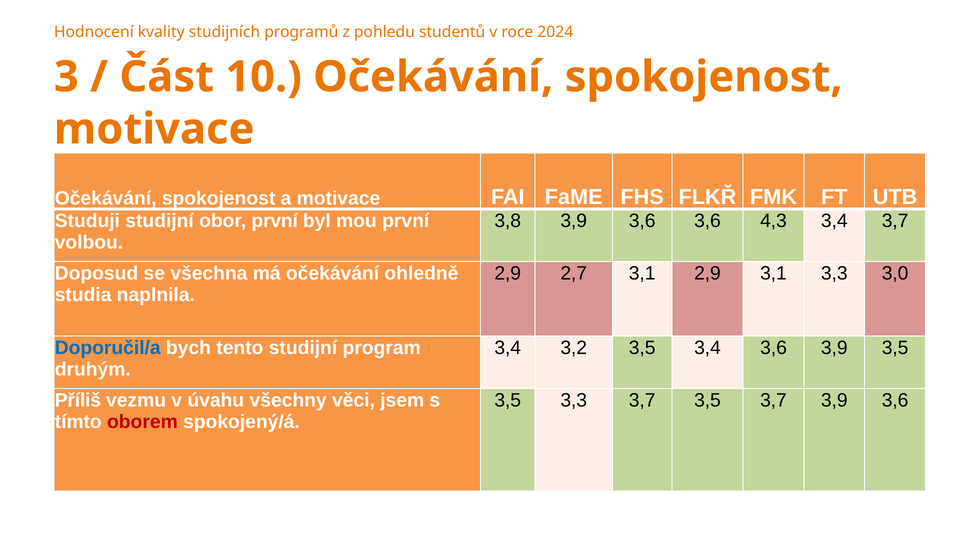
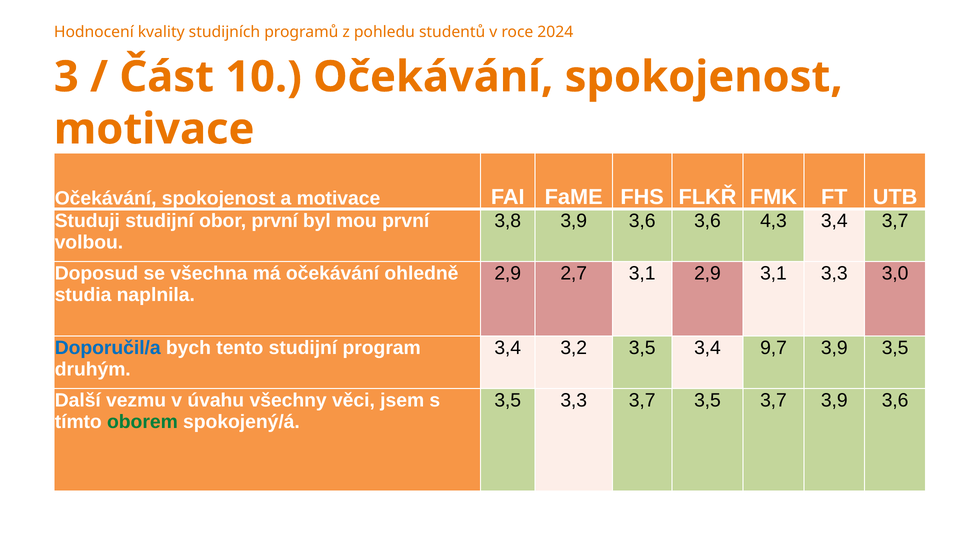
3,4 3,6: 3,6 -> 9,7 (774, 348)
Příliš: Příliš -> Další (78, 401)
oborem colour: red -> green (142, 422)
